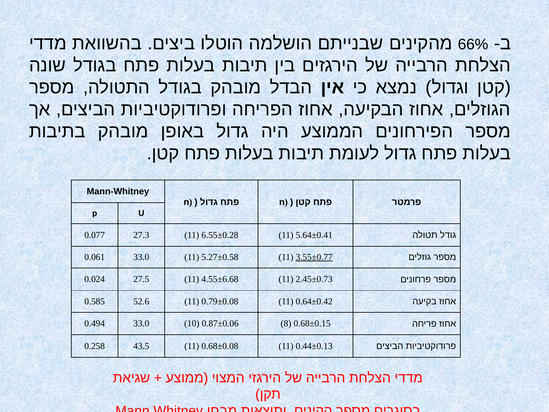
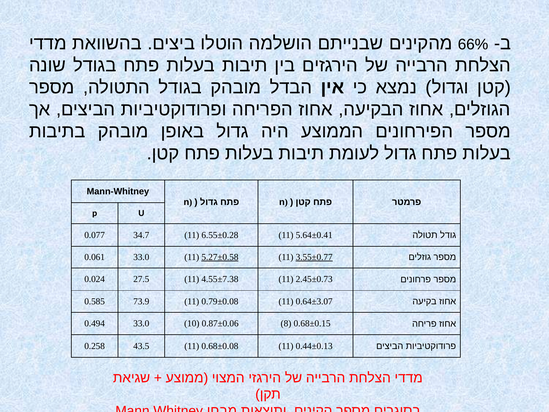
27.3: 27.3 -> 34.7 (141, 235)
5.27±0.58 underline: none -> present (220, 257)
4.55±6.68: 4.55±6.68 -> 4.55±7.38 (220, 279)
52.6: 52.6 -> 73.9 (141, 301)
0.64±0.42: 0.64±0.42 -> 0.64±3.07 (314, 301)
